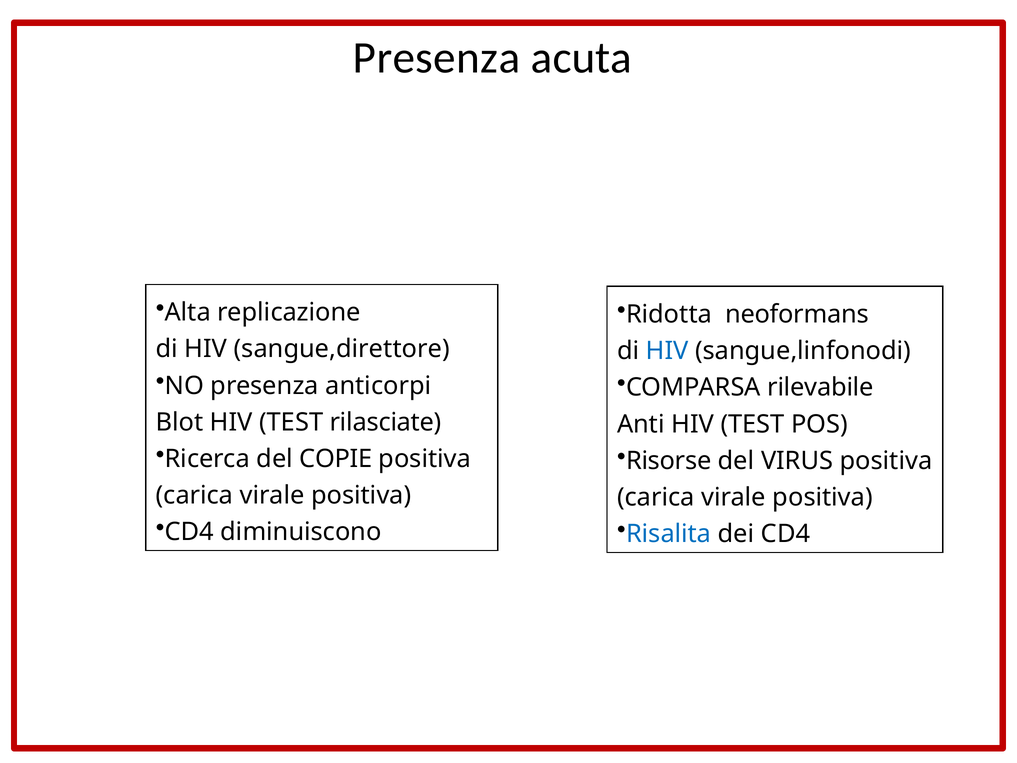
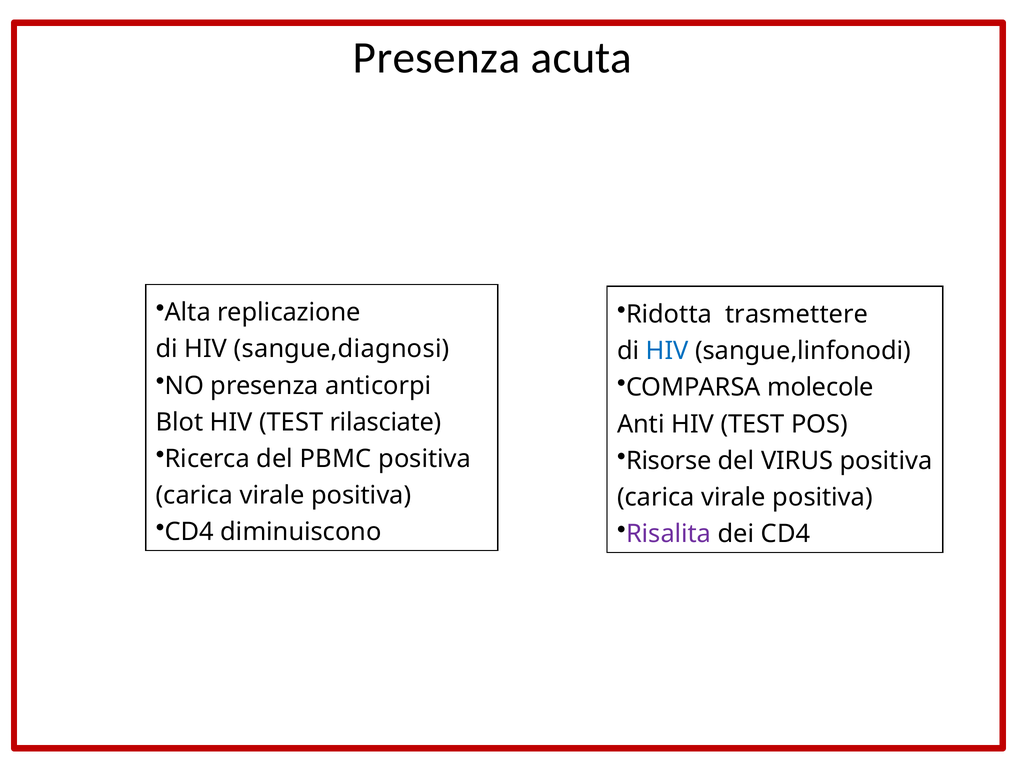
neoformans: neoformans -> trasmettere (797, 314)
sangue,direttore: sangue,direttore -> sangue,diagnosi (342, 349)
rilevabile: rilevabile -> molecole (820, 387)
COPIE: COPIE -> PBMC (336, 459)
Risalita colour: blue -> purple (669, 534)
